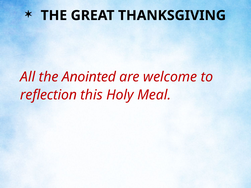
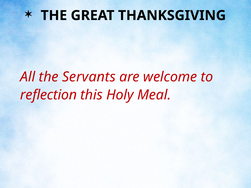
Anointed: Anointed -> Servants (89, 77)
